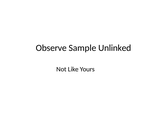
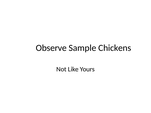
Unlinked: Unlinked -> Chickens (115, 48)
